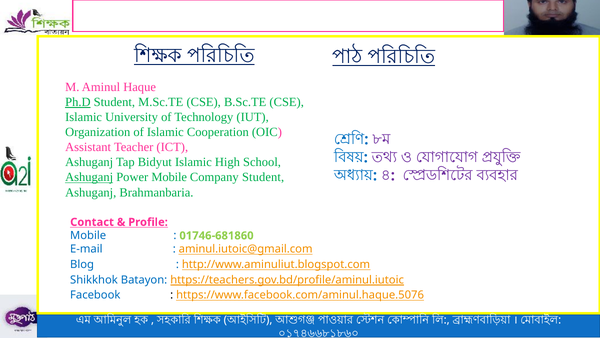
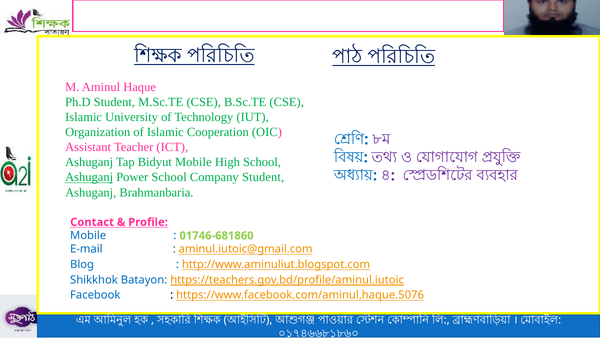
Ph.D underline: present -> none (78, 102)
Bidyut Islamic: Islamic -> Mobile (193, 162)
Power Mobile: Mobile -> School (169, 177)
